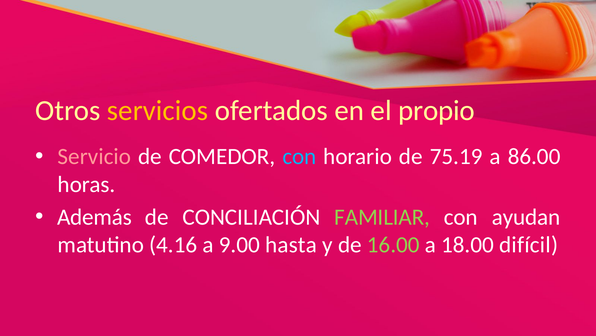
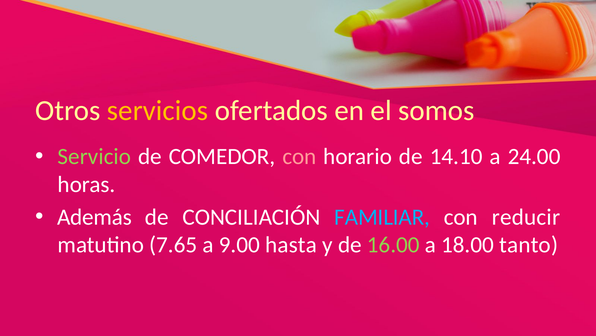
propio: propio -> somos (436, 110)
Servicio colour: pink -> light green (94, 156)
con colour: light blue -> pink (299, 156)
75.19: 75.19 -> 14.10 (456, 156)
86.00: 86.00 -> 24.00 (534, 156)
FAMILIAR colour: light green -> light blue (382, 217)
ayudan: ayudan -> reducir (526, 217)
4.16: 4.16 -> 7.65 (173, 244)
difícil: difícil -> tanto (529, 244)
